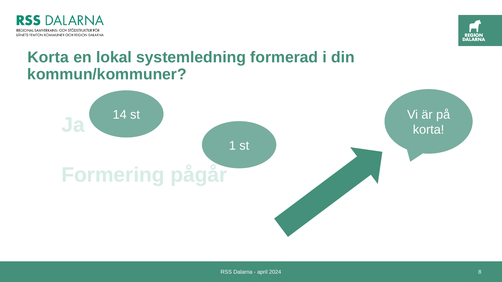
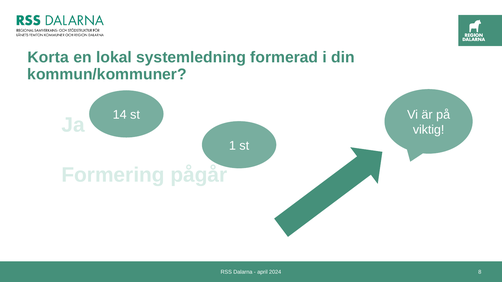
korta: korta -> viktig (429, 130)
